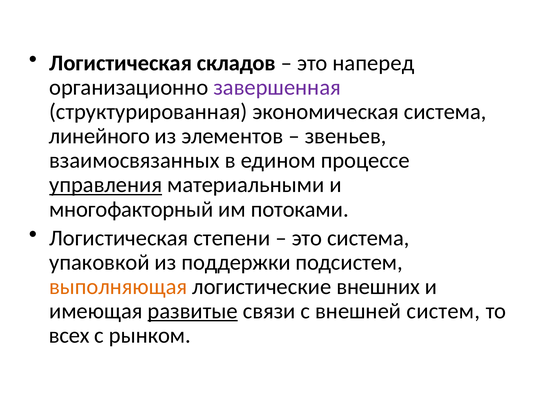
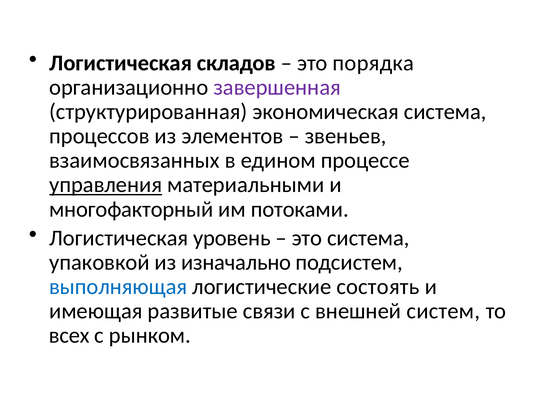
наперед: наперед -> порядка (373, 63)
линейного: линейного -> процессов (99, 136)
степени: степени -> уровень (232, 238)
поддержки: поддержки -> изначально (236, 263)
выполняющая colour: orange -> blue (118, 287)
внешних: внешних -> состоять (378, 287)
развитые underline: present -> none (193, 311)
